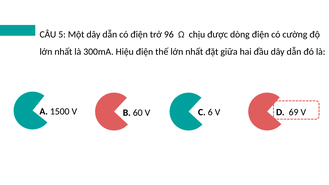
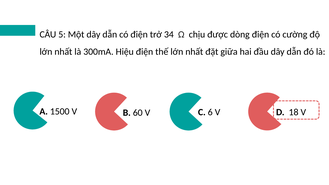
96: 96 -> 34 (169, 35)
69: 69 -> 18 (294, 112)
